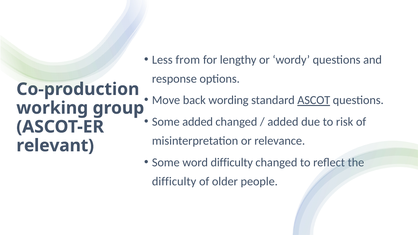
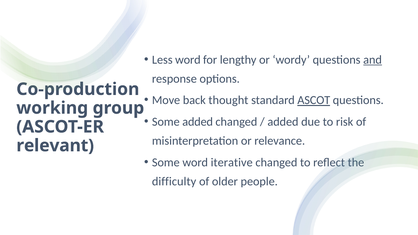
Less from: from -> word (188, 60)
and underline: none -> present (373, 60)
wording: wording -> thought (228, 100)
word difficulty: difficulty -> iterative (232, 162)
